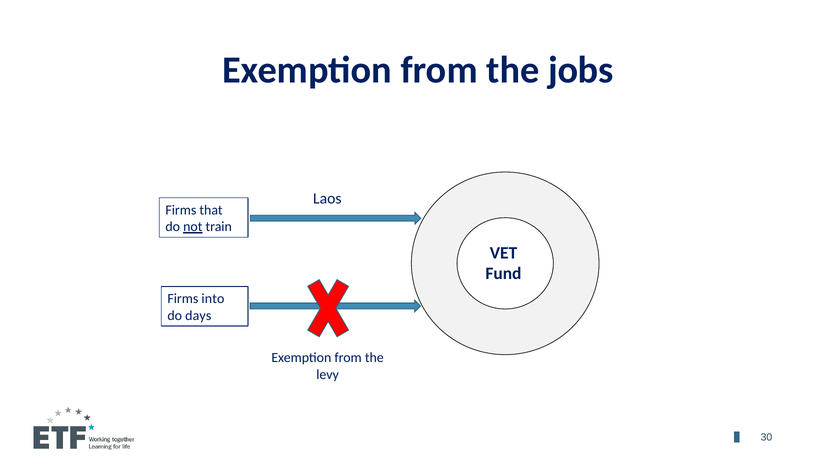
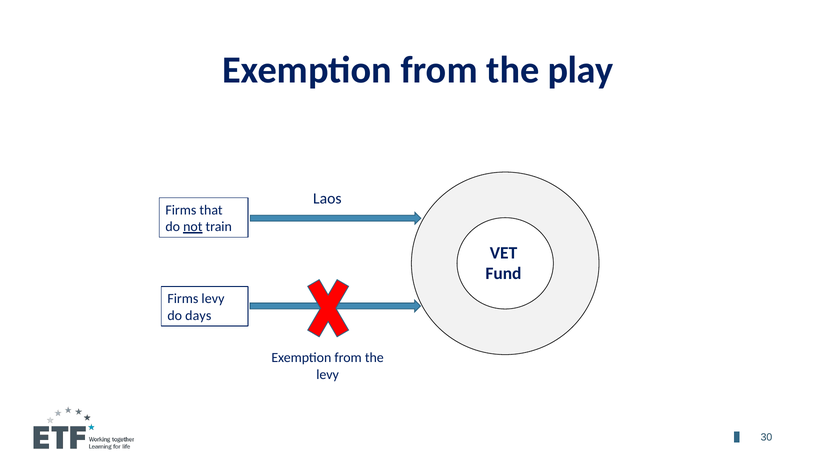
jobs: jobs -> play (581, 70)
Firms into: into -> levy (213, 299)
